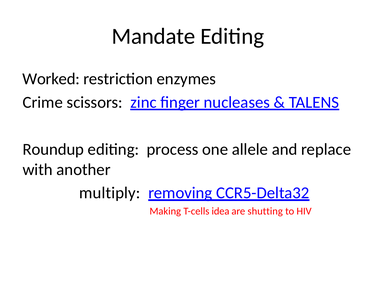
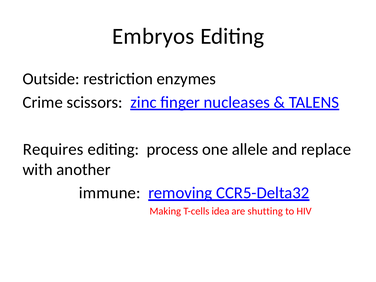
Mandate: Mandate -> Embryos (153, 36)
Worked: Worked -> Outside (51, 79)
Roundup: Roundup -> Requires (53, 149)
multiply: multiply -> immune (110, 193)
